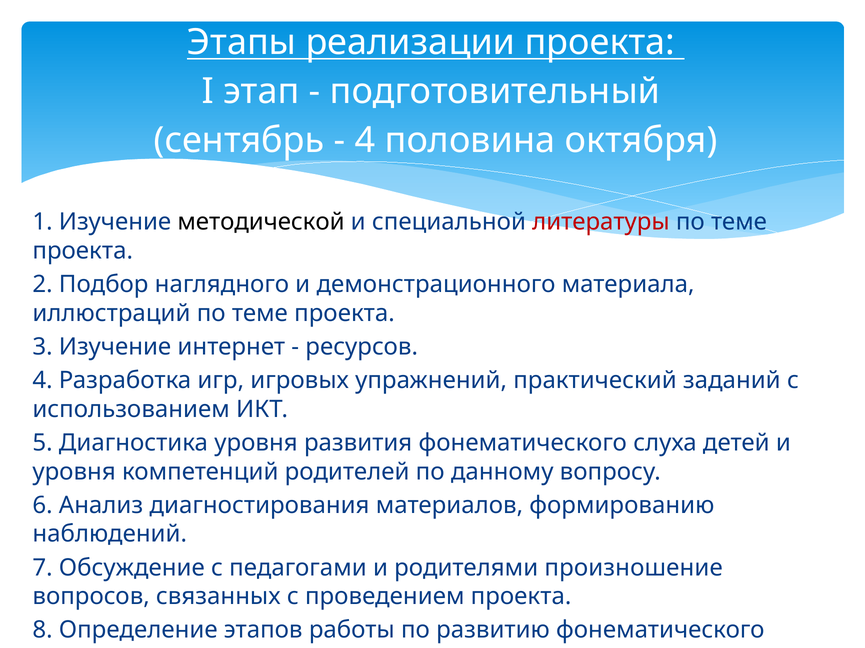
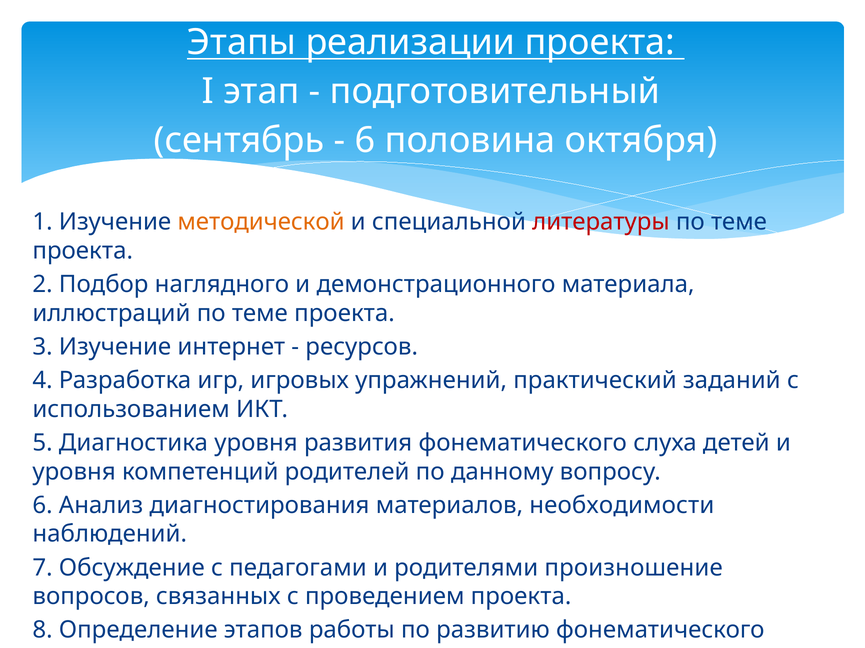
4: 4 -> 6 (365, 140)
методической colour: black -> orange (261, 222)
формированию: формированию -> необходимости (622, 506)
